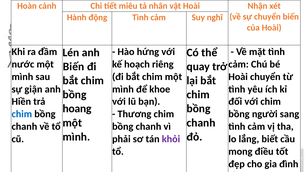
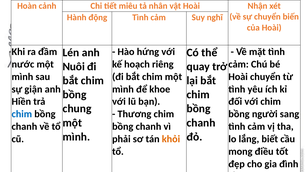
Biến: Biến -> Nuôi (74, 66)
hoang: hoang -> chung (77, 108)
khỏi colour: purple -> orange (171, 139)
